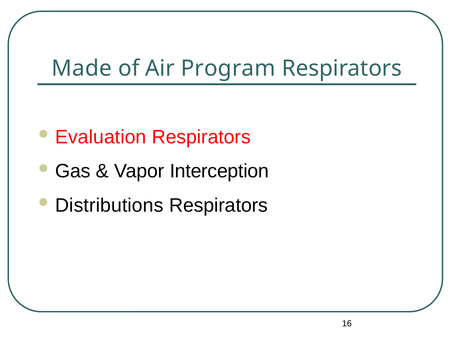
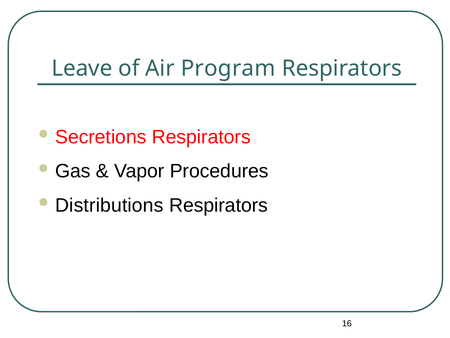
Made: Made -> Leave (82, 68)
Evaluation: Evaluation -> Secretions (101, 137)
Interception: Interception -> Procedures (219, 171)
